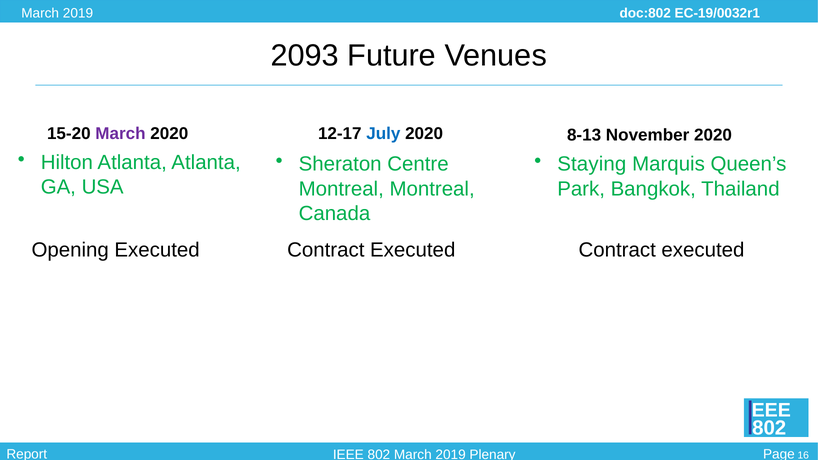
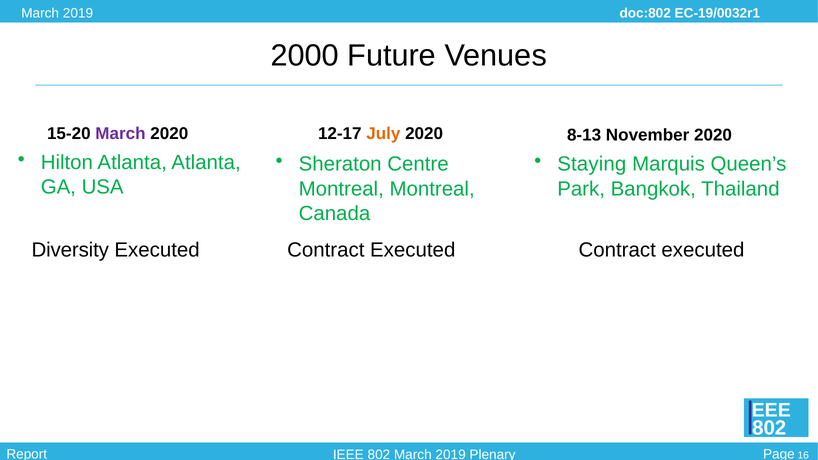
2093: 2093 -> 2000 (305, 56)
July colour: blue -> orange (383, 134)
Opening: Opening -> Diversity (70, 250)
